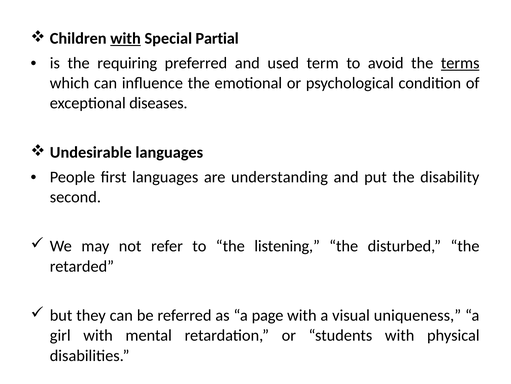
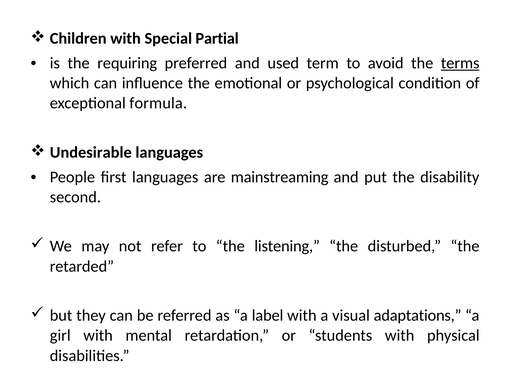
with underline: present -> none (126, 38)
diseases: diseases -> formula (158, 103)
understanding: understanding -> mainstreaming (280, 177)
page: page -> label (268, 315)
uniqueness: uniqueness -> adaptations (418, 315)
